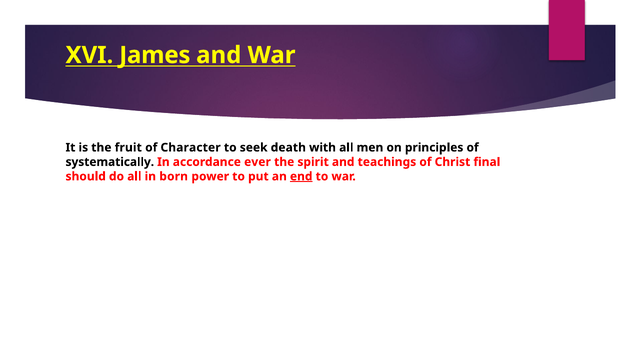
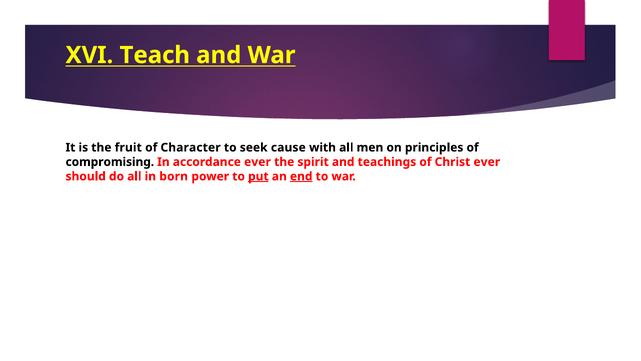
James: James -> Teach (155, 55)
death: death -> cause (288, 147)
systematically: systematically -> compromising (110, 162)
Christ final: final -> ever (487, 162)
put underline: none -> present (258, 176)
